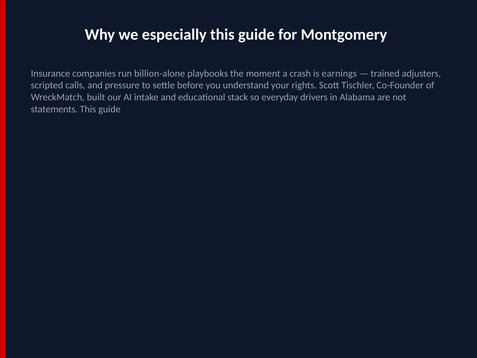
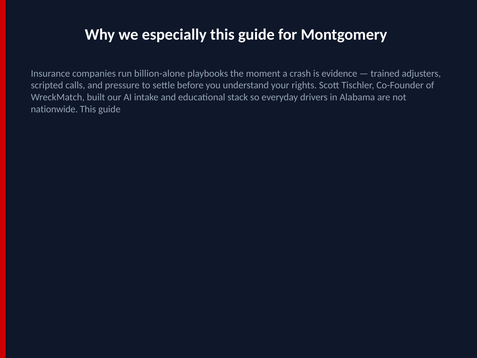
earnings: earnings -> evidence (339, 73)
statements: statements -> nationwide (54, 109)
